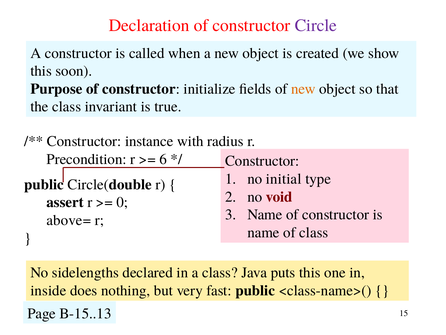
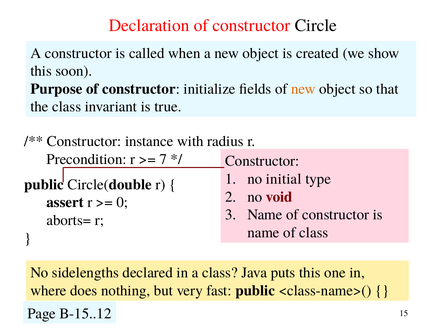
Circle colour: purple -> black (316, 25)
6: 6 -> 7 (163, 159)
above=: above= -> aborts= (69, 220)
inside: inside -> where (48, 290)
B-15..13: B-15..13 -> B-15..12 (85, 313)
